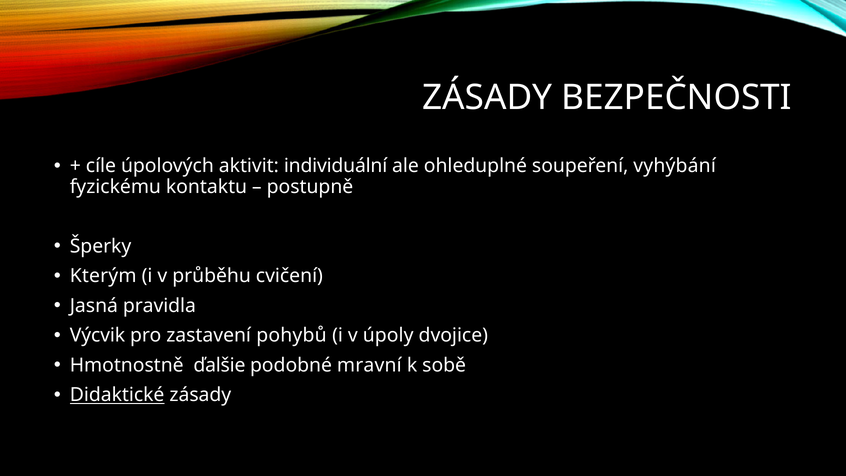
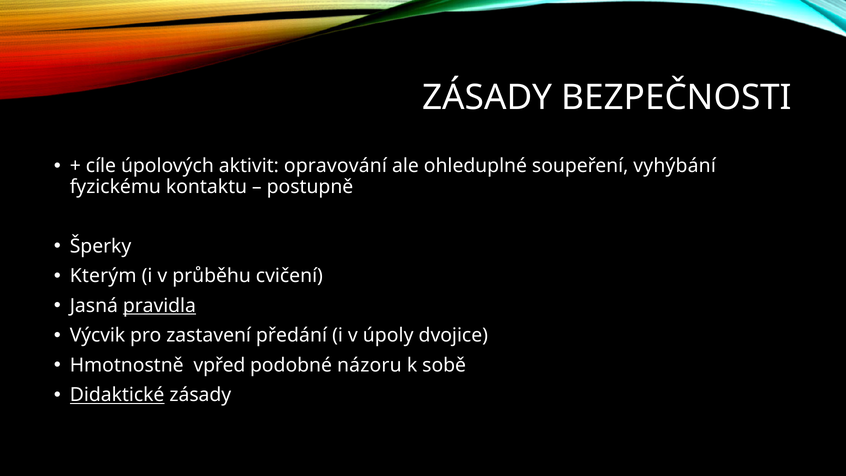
individuální: individuální -> opravování (335, 166)
pravidla underline: none -> present (159, 306)
pohybů: pohybů -> předání (292, 335)
ďalšie: ďalšie -> vpřed (219, 365)
mravní: mravní -> názoru (369, 365)
